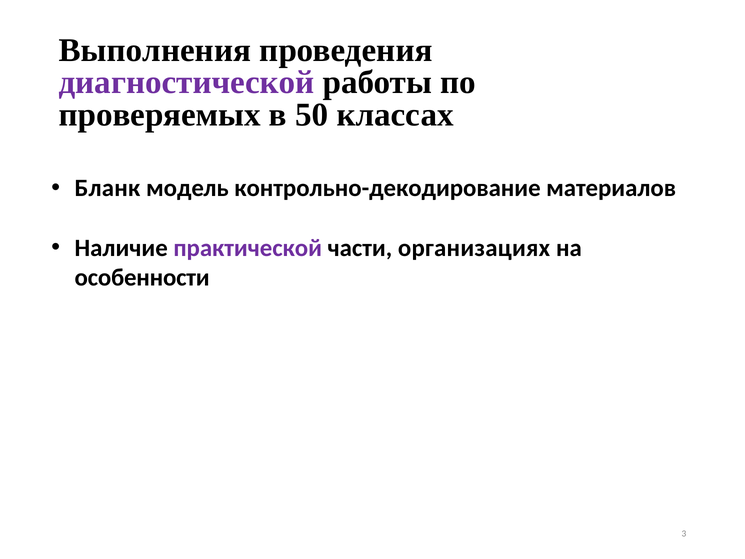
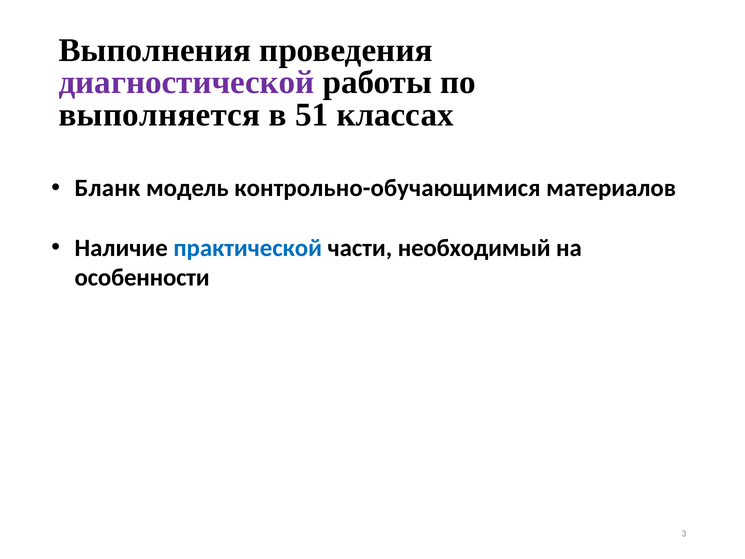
проверяемых: проверяемых -> выполняется (159, 115)
50: 50 -> 51 (312, 115)
контрольно-декодирование: контрольно-декодирование -> контрольно-обучающимися (387, 188)
практической colour: purple -> blue (248, 248)
организациях: организациях -> необходимый (474, 248)
